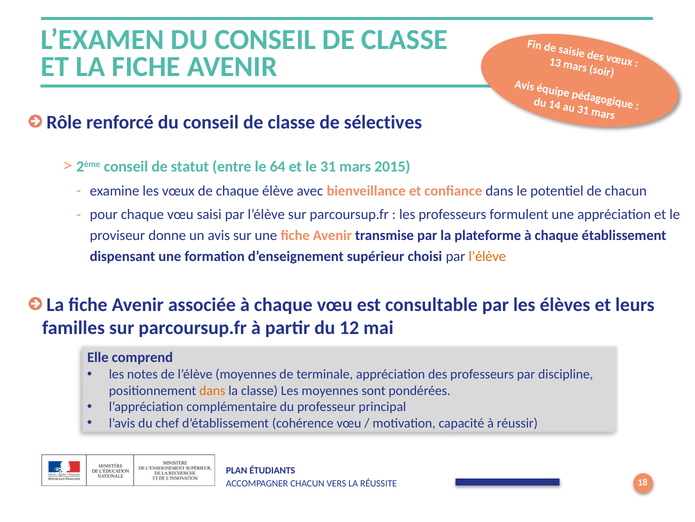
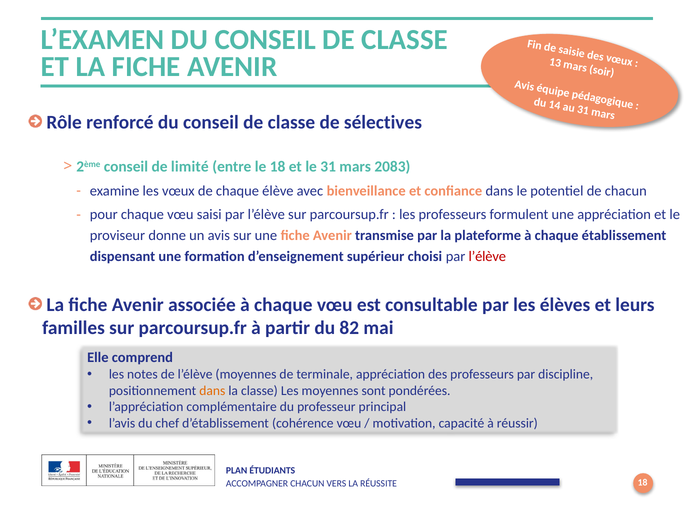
statut: statut -> limité (190, 166)
le 64: 64 -> 18 (278, 166)
2015: 2015 -> 2083 (392, 166)
l’élève colour: orange -> red (487, 256)
12: 12 -> 82 (349, 327)
